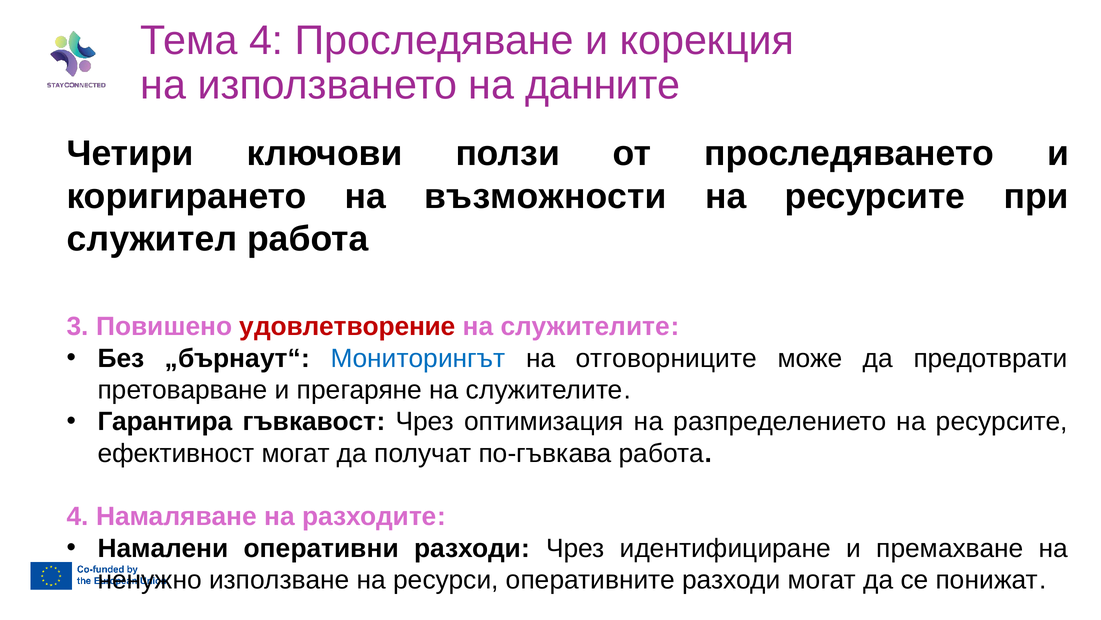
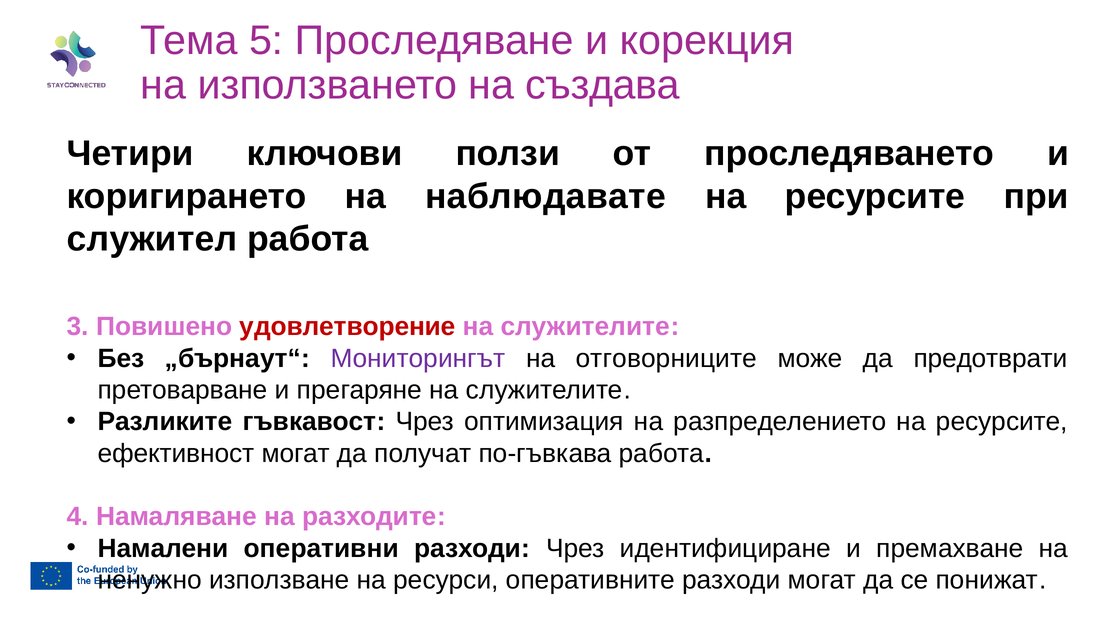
Тема 4: 4 -> 5 (266, 40)
данните: данните -> създава (603, 85)
възможности: възможности -> наблюдавате (546, 196)
Мониторингът colour: blue -> purple (418, 358)
Гарантира: Гарантира -> Разликите (165, 421)
